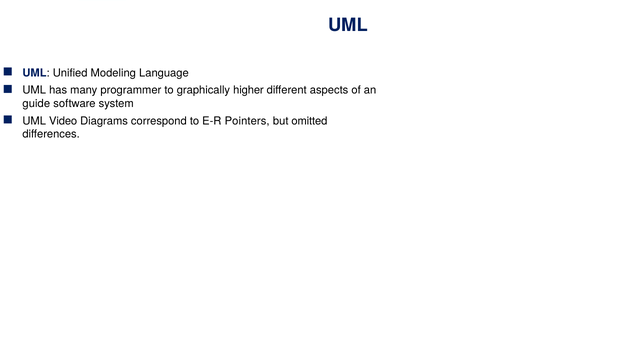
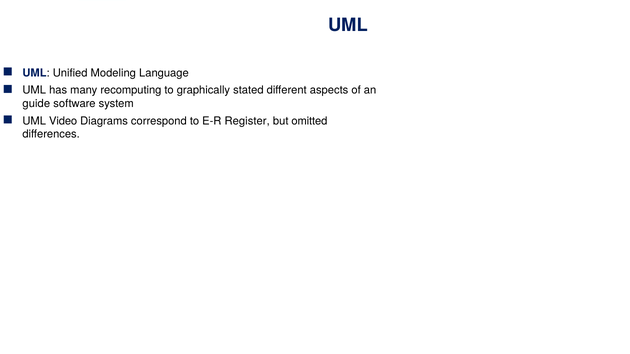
programmer: programmer -> recomputing (131, 90)
higher: higher -> stated (248, 90)
Pointers: Pointers -> Register (247, 121)
